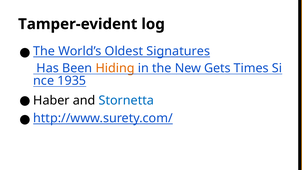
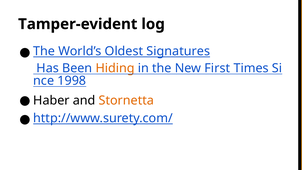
Gets: Gets -> First (217, 68)
1935: 1935 -> 1998 (72, 81)
Stornetta colour: blue -> orange (126, 100)
